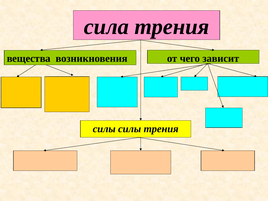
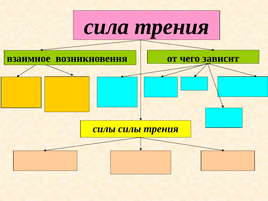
вещества: вещества -> взаимное (29, 59)
